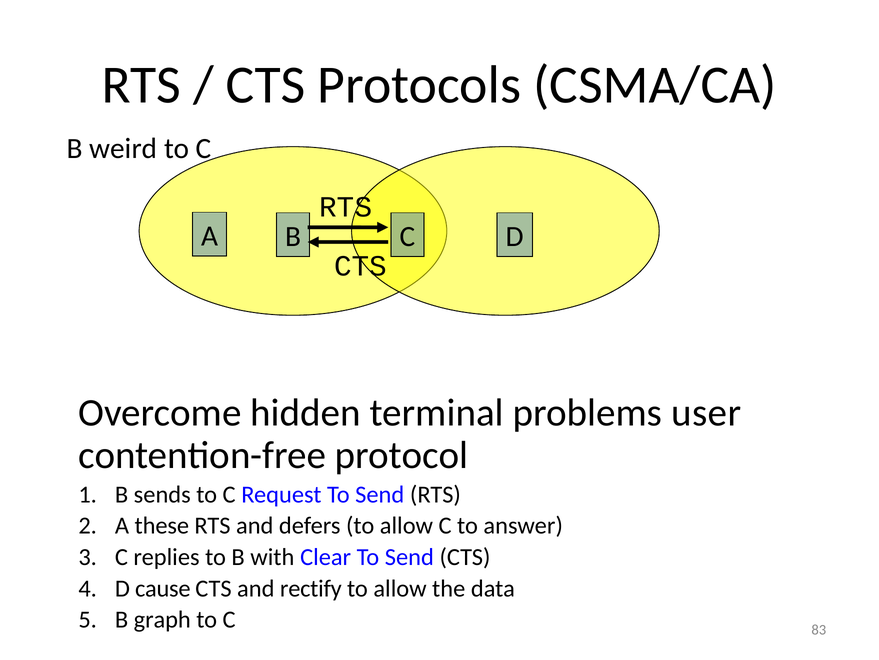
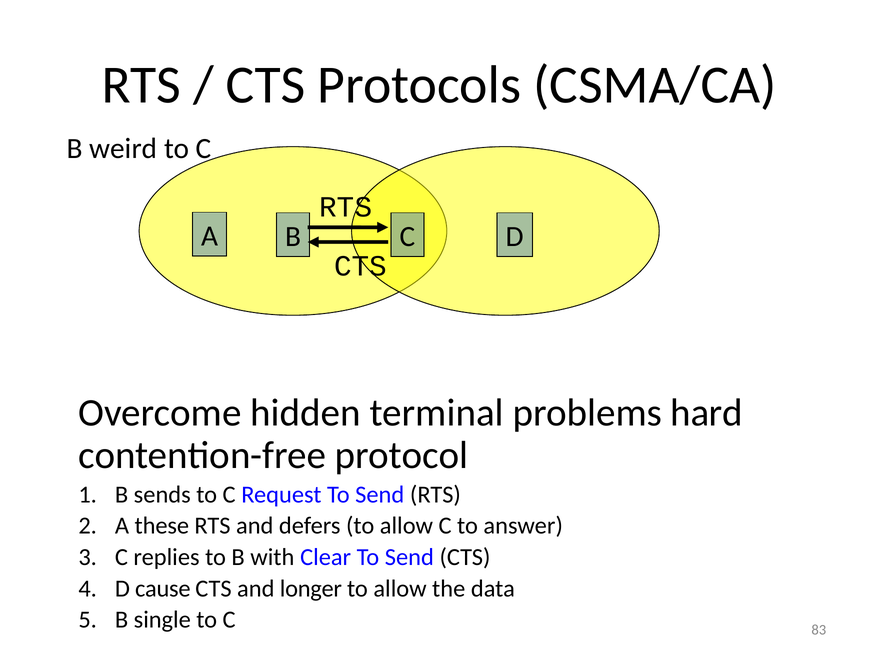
user: user -> hard (707, 413)
rectify: rectify -> longer (311, 588)
graph: graph -> single (162, 619)
